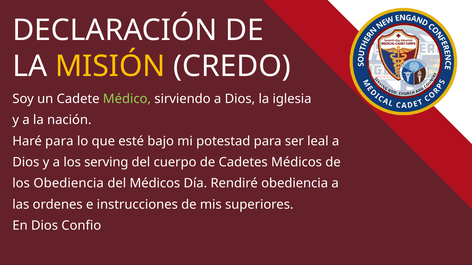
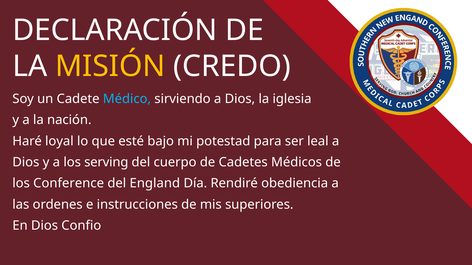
Médico colour: light green -> light blue (127, 99)
Haré para: para -> loyal (59, 141)
los Obediencia: Obediencia -> Conference (69, 184)
del Médicos: Médicos -> England (155, 184)
